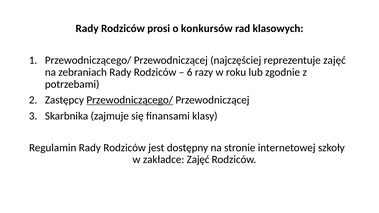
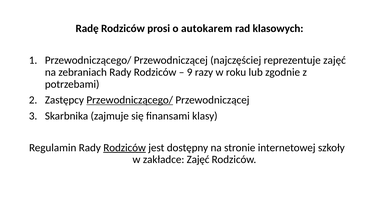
Rady: Rady -> Radę (87, 29)
konkursów: konkursów -> autokarem (207, 29)
6: 6 -> 9 (190, 72)
Rodziców underline: none -> present (125, 148)
